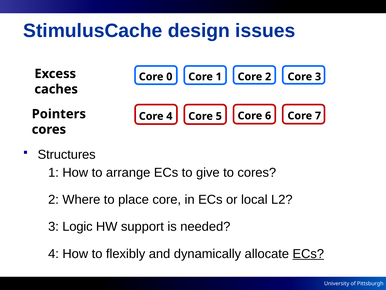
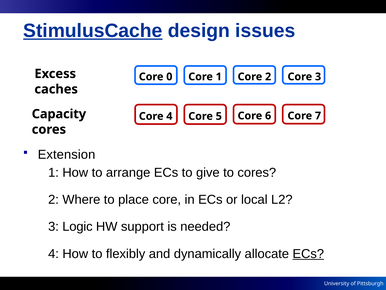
StimulusCache underline: none -> present (93, 31)
Pointers: Pointers -> Capacity (59, 114)
Structures: Structures -> Extension (67, 154)
